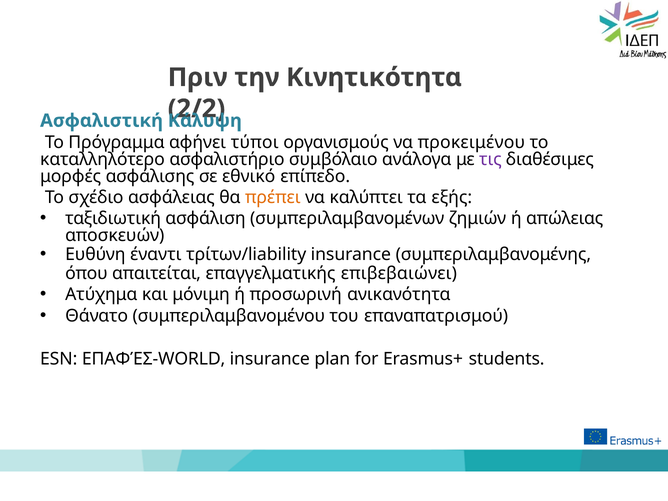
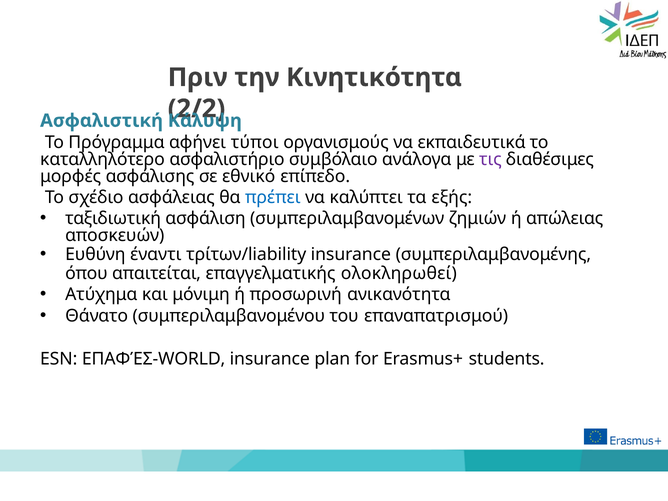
προκειμένου: προκειμένου -> εκπαιδευτικά (472, 142)
πρέπει colour: orange -> blue (273, 197)
επιβεβαιώνει: επιβεβαιώνει -> ολοκληρωθεί (399, 273)
